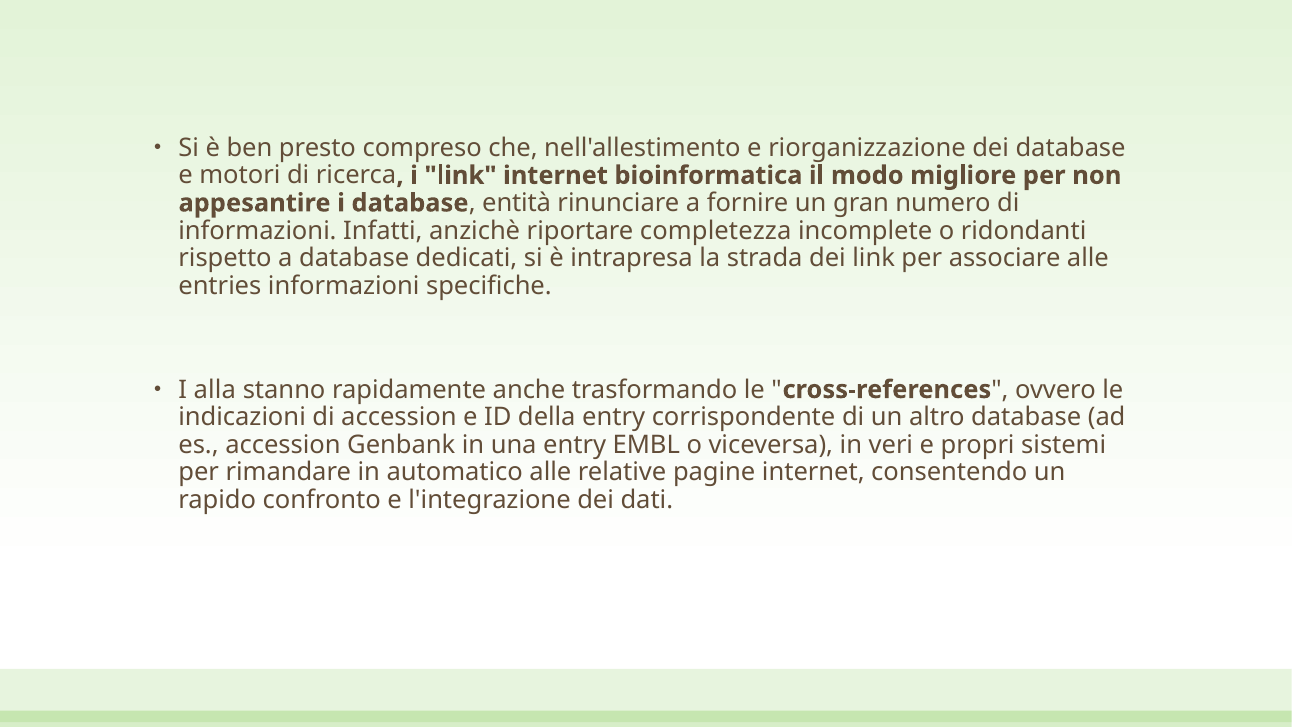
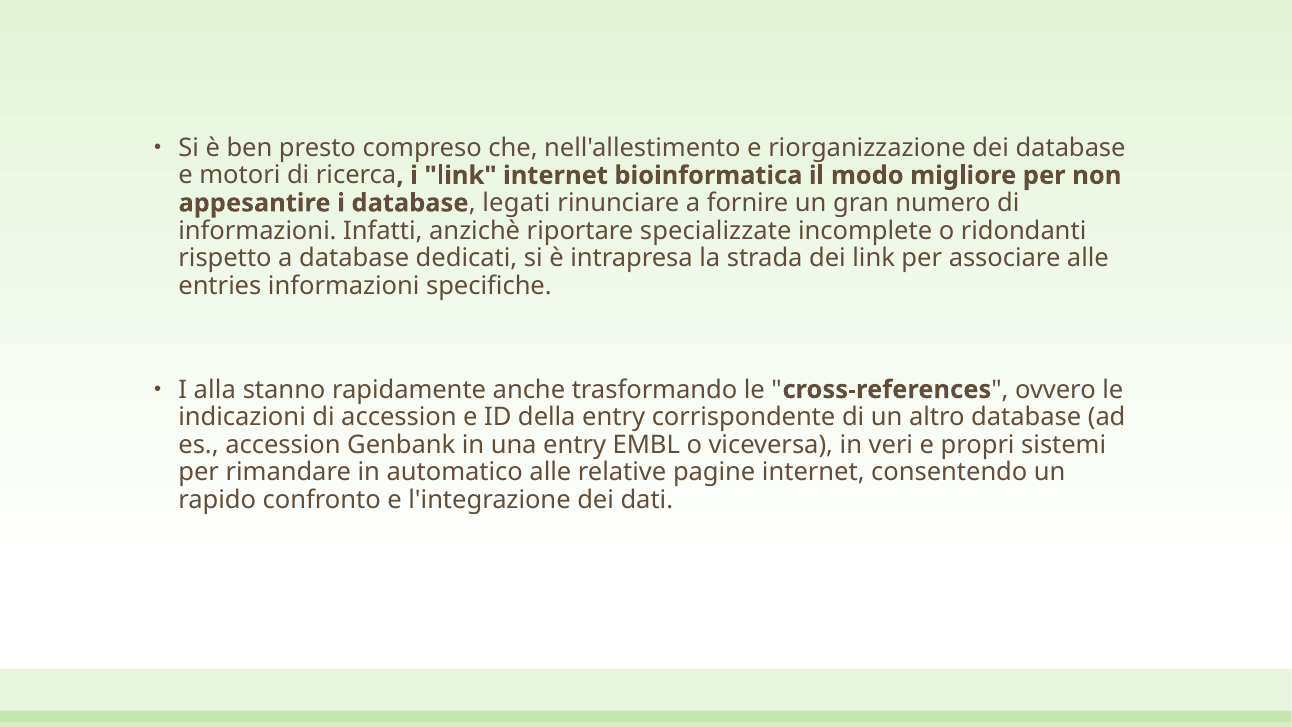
entità: entità -> legati (516, 203)
completezza: completezza -> specializzate (716, 231)
